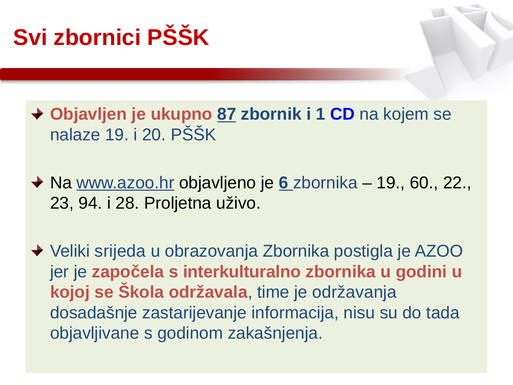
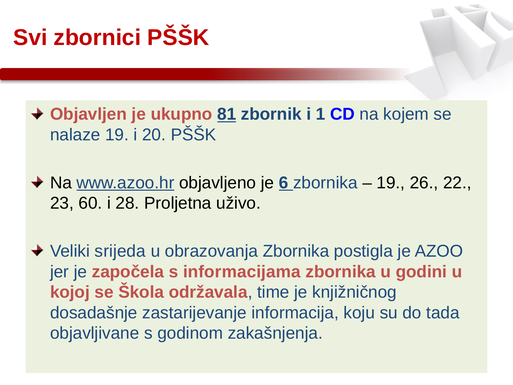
87: 87 -> 81 (227, 114)
60: 60 -> 26 (424, 183)
94: 94 -> 60 (90, 203)
interkulturalno: interkulturalno -> informacijama (242, 272)
održavanja: održavanja -> knjižničnog (354, 292)
nisu: nisu -> koju (359, 313)
